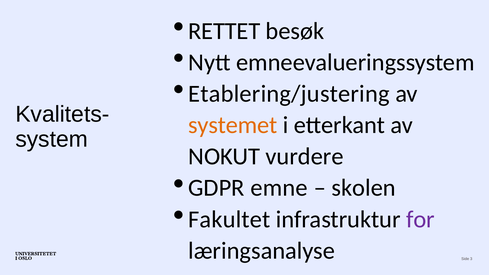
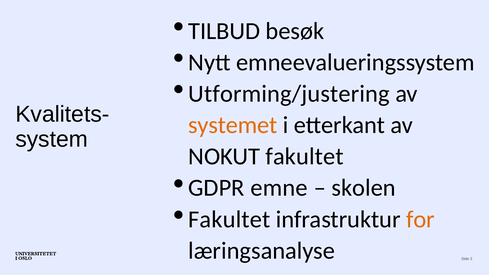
RETTET: RETTET -> TILBUD (224, 31)
Etablering/justering: Etablering/justering -> Utforming/justering (289, 94)
NOKUT vurdere: vurdere -> fakultet (305, 157)
for colour: purple -> orange (420, 219)
